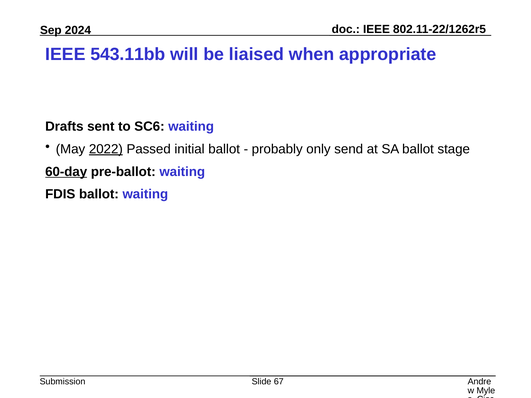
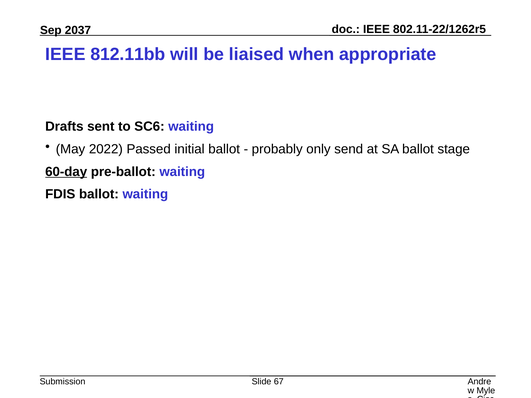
2024: 2024 -> 2037 (78, 30)
543.11bb: 543.11bb -> 812.11bb (128, 54)
2022 underline: present -> none (106, 149)
